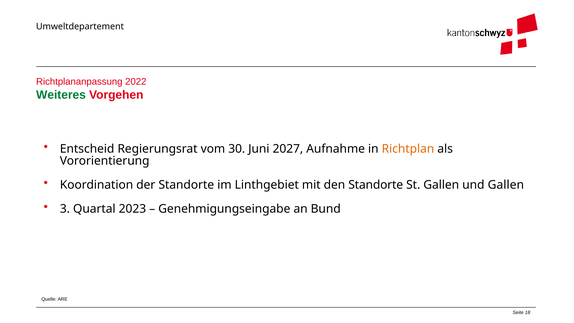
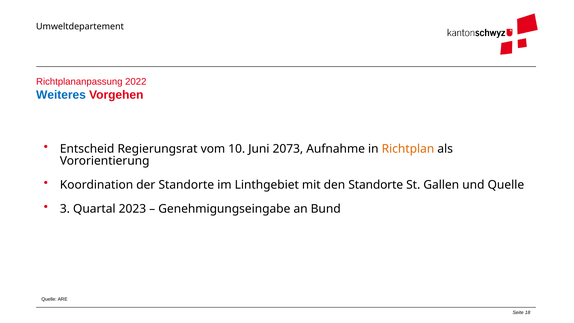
Weiteres colour: green -> blue (61, 95)
30: 30 -> 10 (237, 149)
2027: 2027 -> 2073 (288, 149)
und Gallen: Gallen -> Quelle (506, 185)
